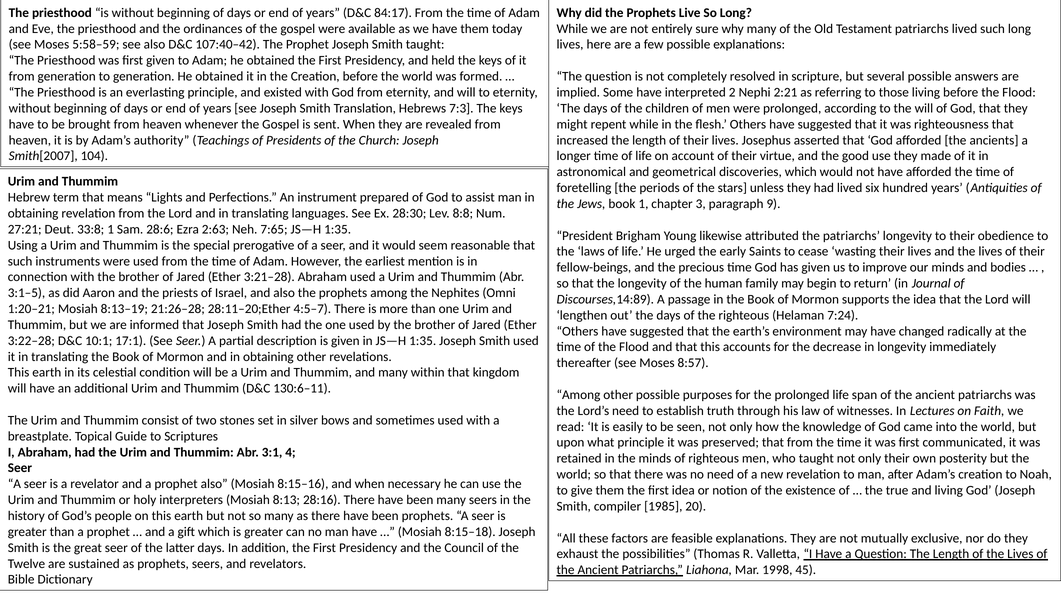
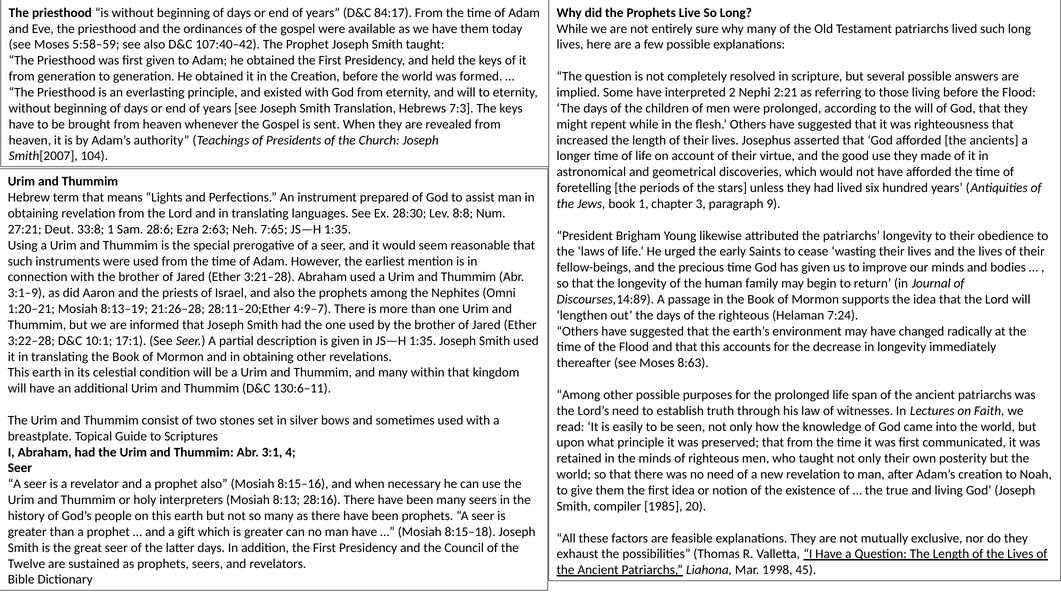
3:1–5: 3:1–5 -> 3:1–9 (27, 293)
4:5–7: 4:5–7 -> 4:9–7 (312, 309)
8:57: 8:57 -> 8:63 (693, 363)
